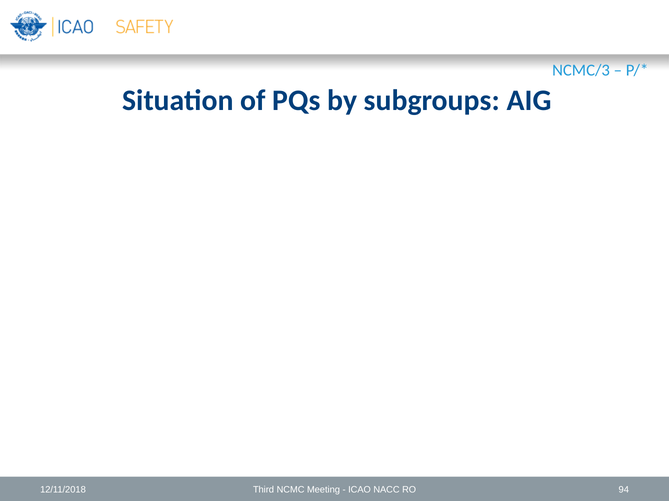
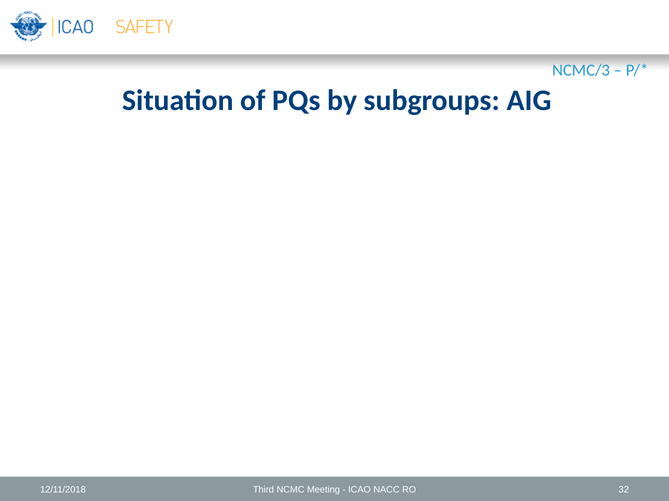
94: 94 -> 32 (624, 490)
